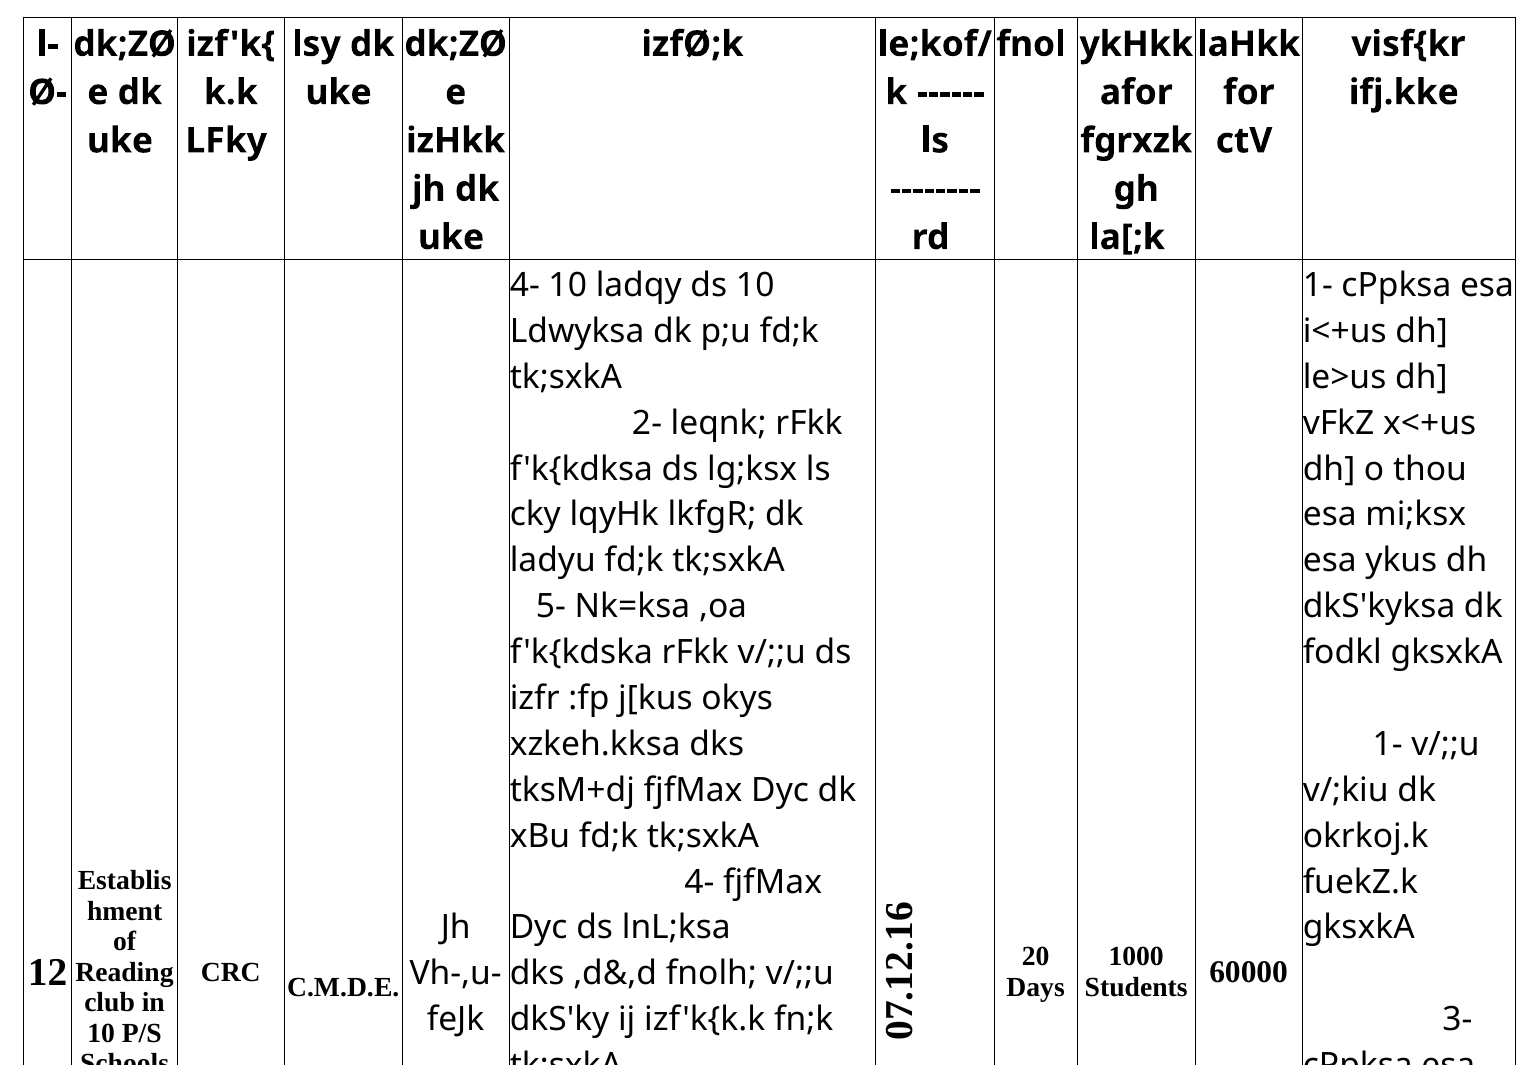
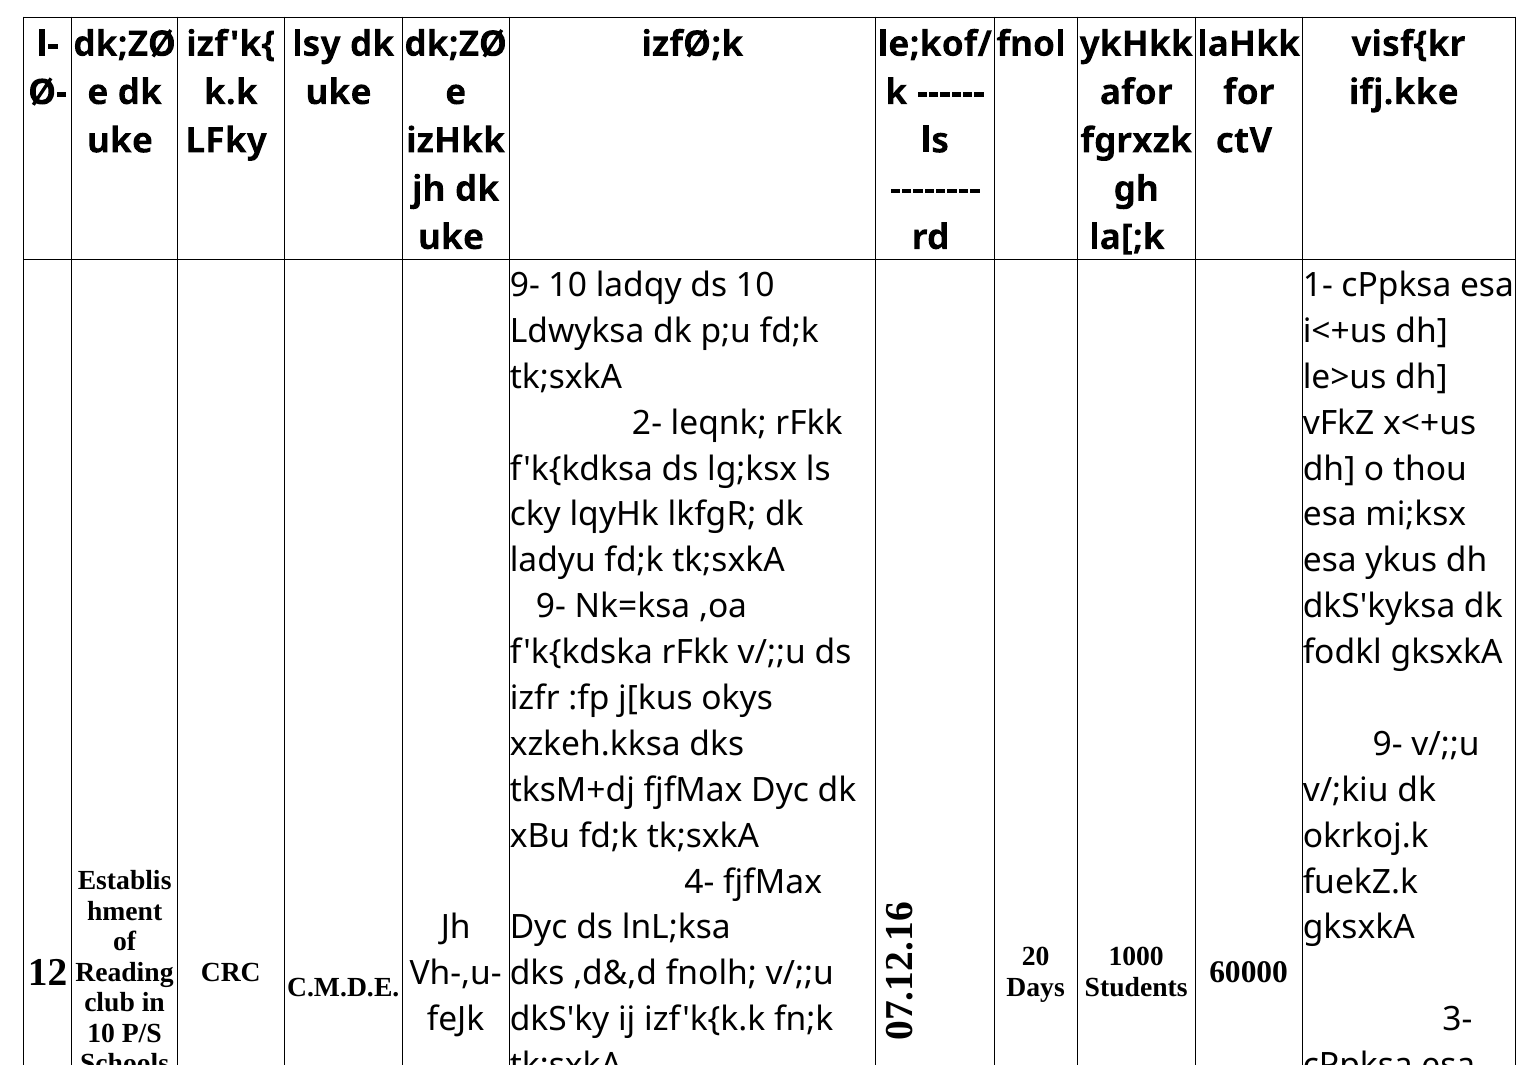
4-: 4- -> 9- (525, 285)
5-: 5- -> 9- (551, 607)
1-: 1- -> 9- (1388, 745)
